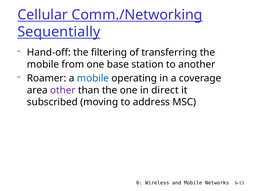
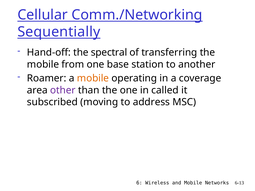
filtering: filtering -> spectral (109, 53)
mobile colour: blue -> orange (93, 78)
direct: direct -> called (165, 90)
